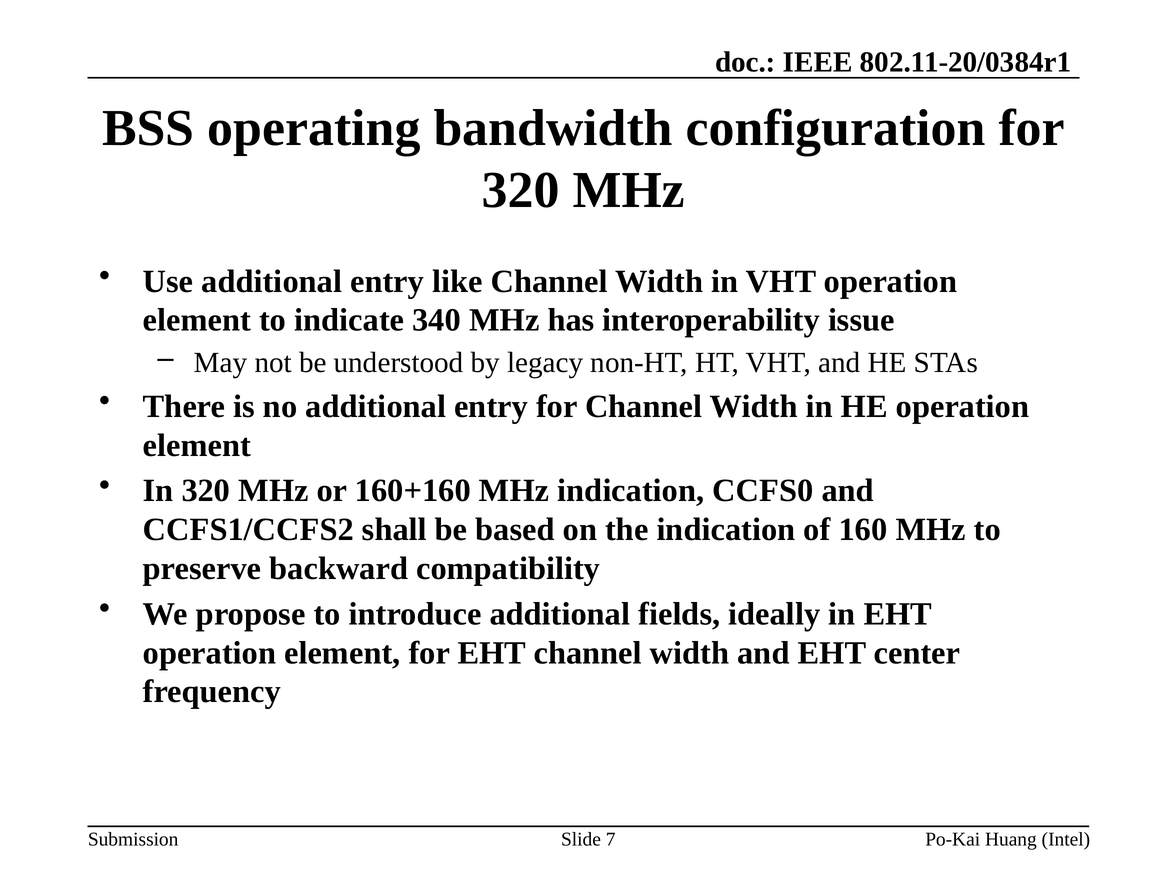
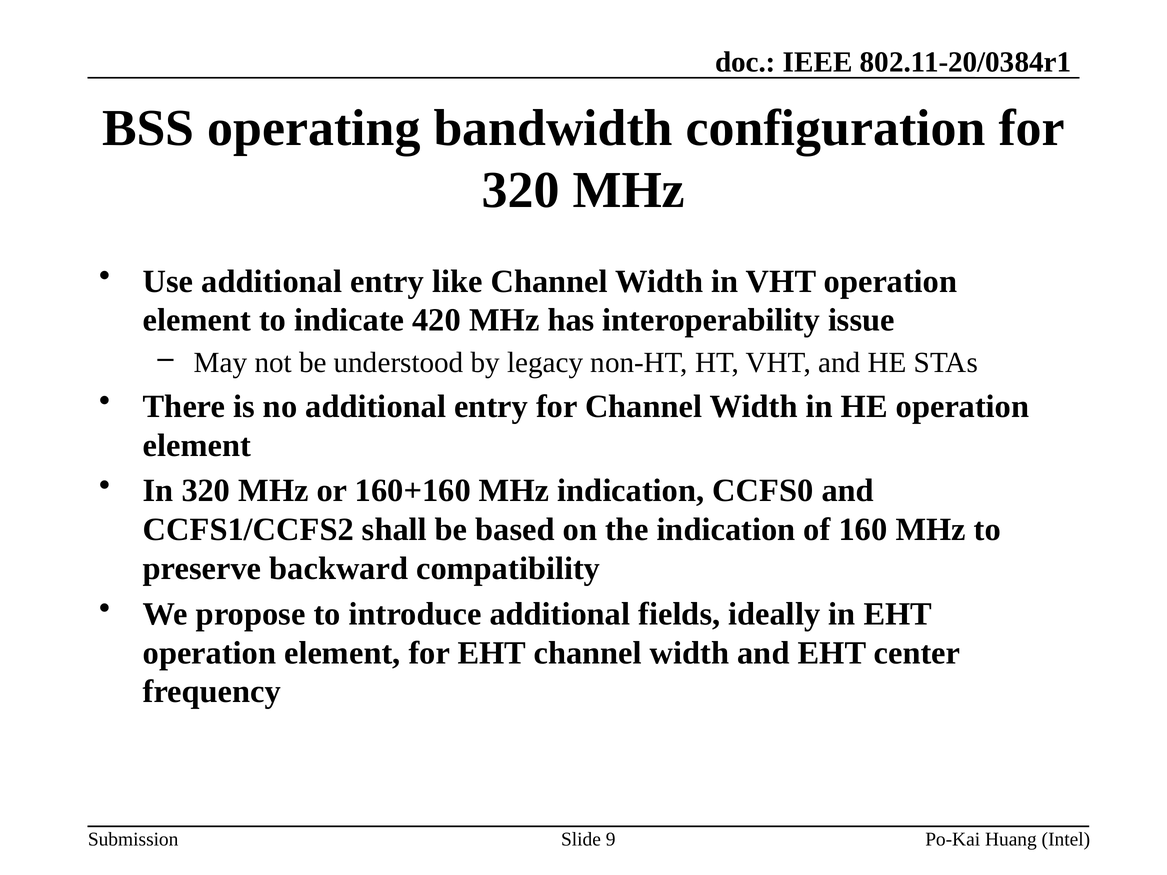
340: 340 -> 420 (437, 320)
7: 7 -> 9 (611, 839)
